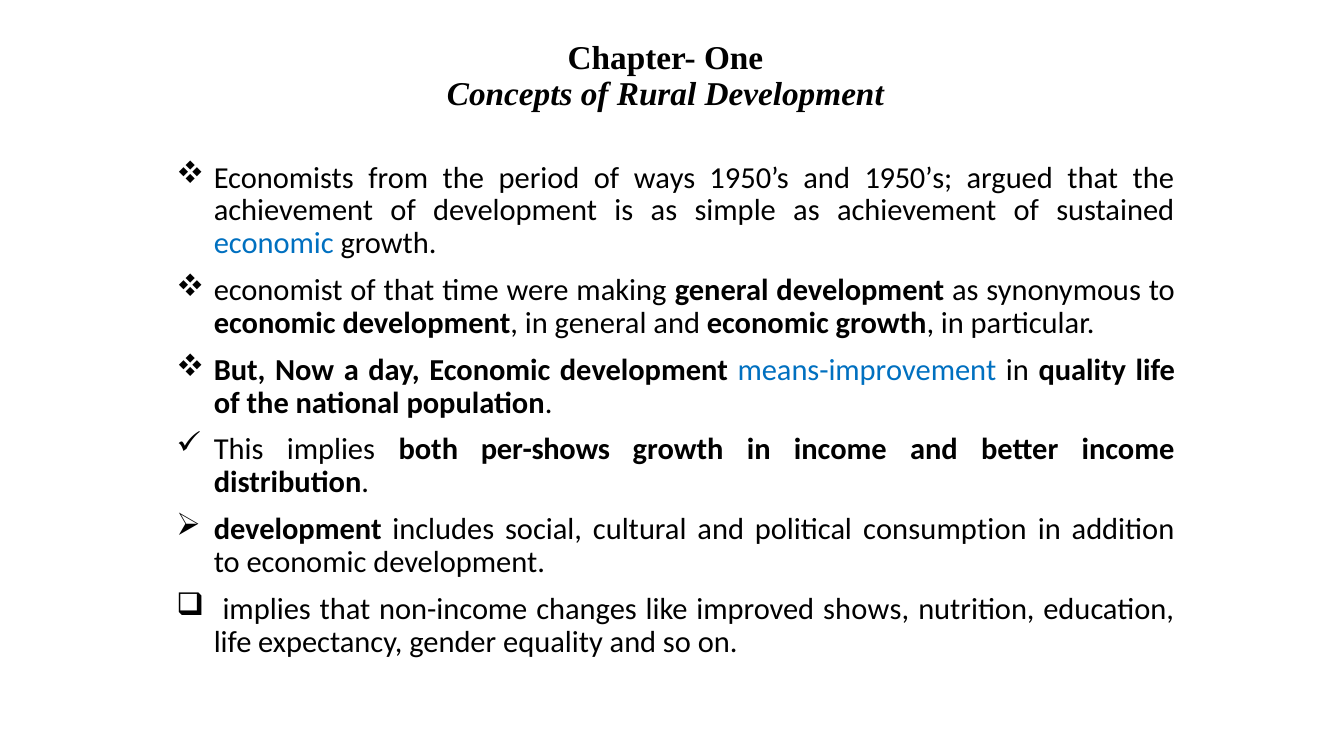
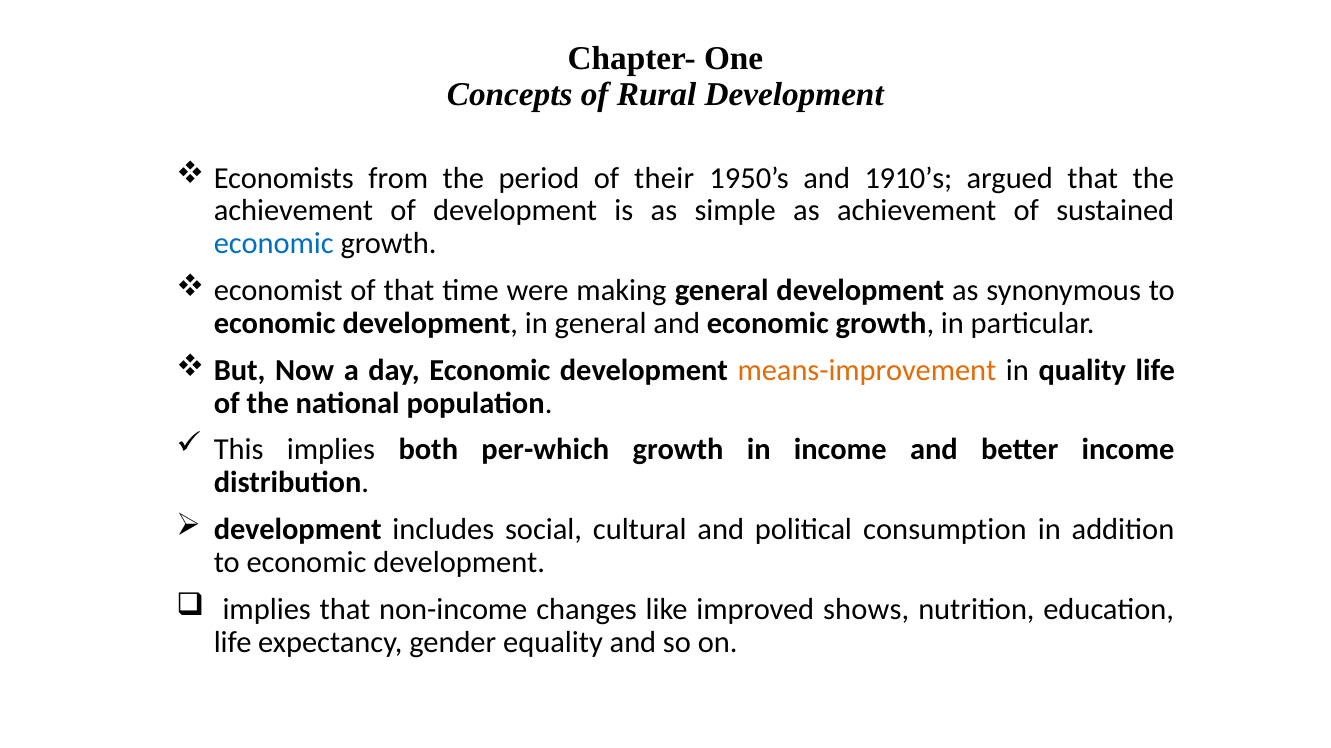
ways: ways -> their (664, 178)
and 1950’s: 1950’s -> 1910’s (908, 178)
means-improvement colour: blue -> orange (867, 371)
per-shows: per-shows -> per-which (545, 450)
